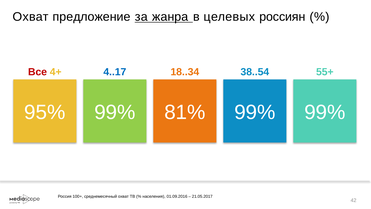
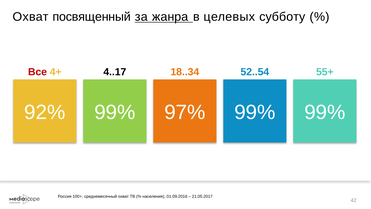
предложение: предложение -> посвященный (92, 17)
россиян: россиян -> субботу (282, 17)
4..17 colour: blue -> black (115, 72)
38..54: 38..54 -> 52..54 (255, 72)
95%: 95% -> 92% (45, 112)
81%: 81% -> 97% (185, 112)
